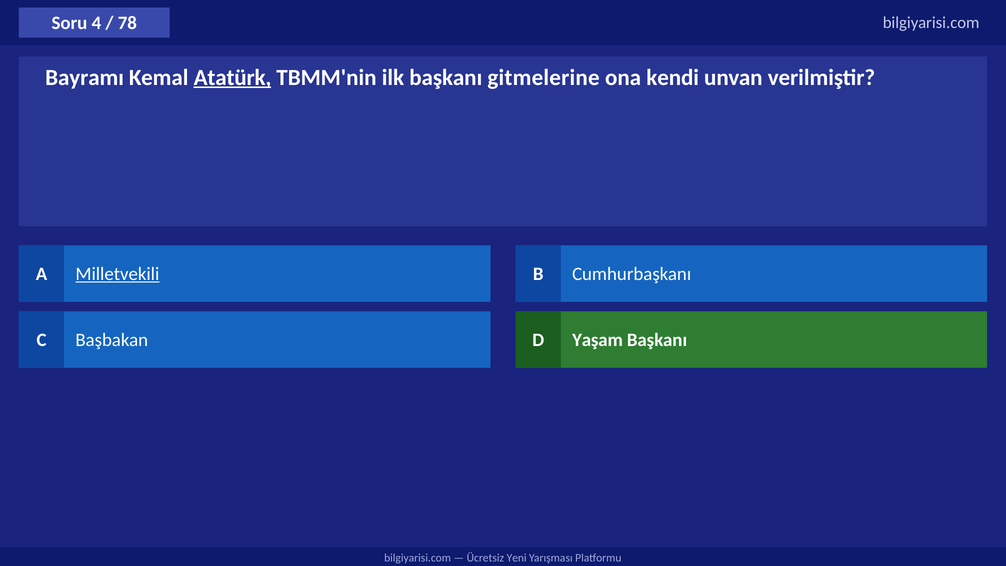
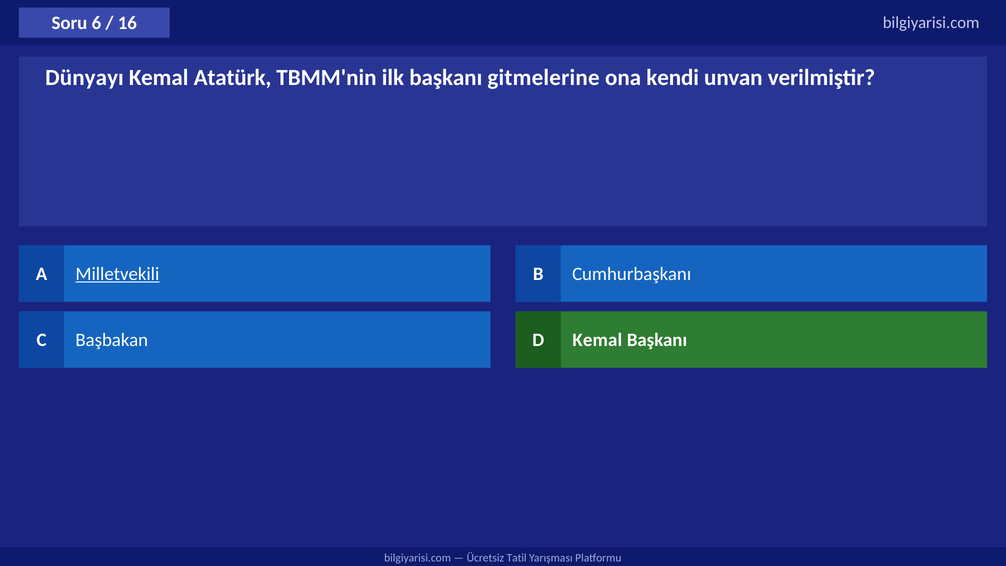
4: 4 -> 6 (96, 23)
78: 78 -> 16 (127, 23)
Bayramı: Bayramı -> Dünyayı (85, 77)
Atatürk underline: present -> none (233, 77)
D Yaşam: Yaşam -> Kemal (597, 340)
Yeni: Yeni -> Tatil (517, 558)
